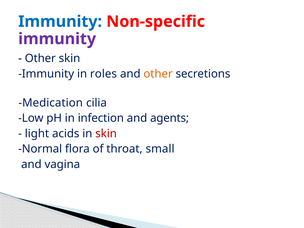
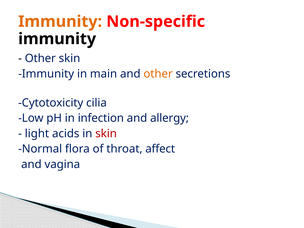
Immunity colour: blue -> orange (60, 22)
immunity colour: purple -> black (57, 39)
roles: roles -> main (104, 74)
Medication: Medication -> Cytotoxicity (51, 103)
agents: agents -> allergy (170, 118)
small: small -> affect (160, 149)
